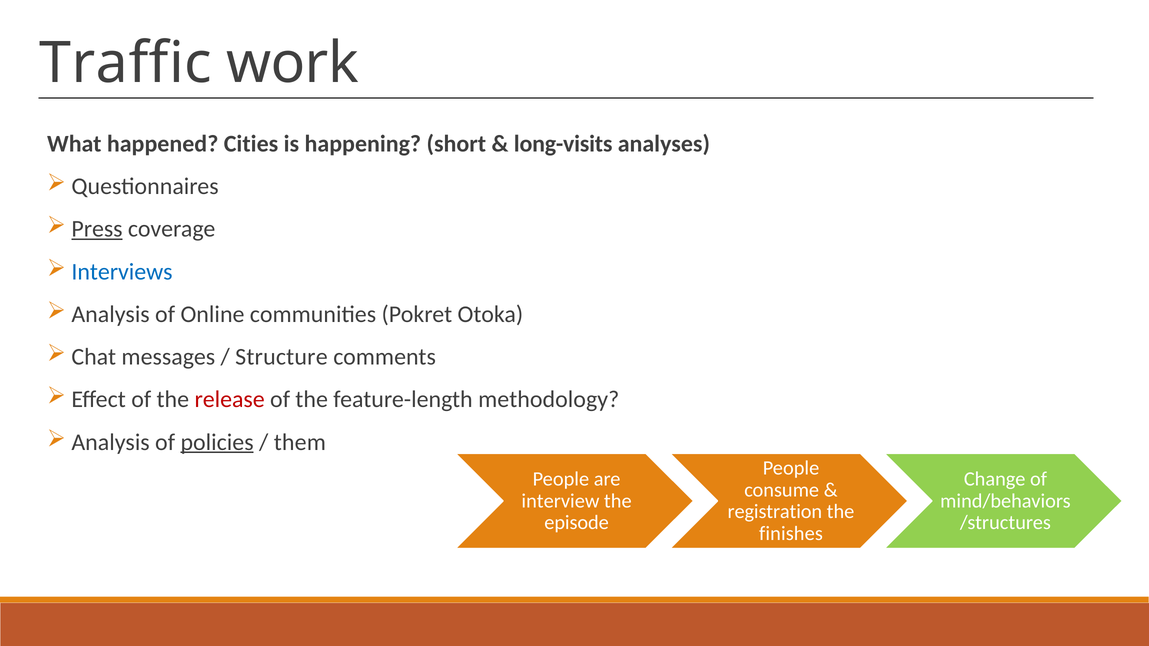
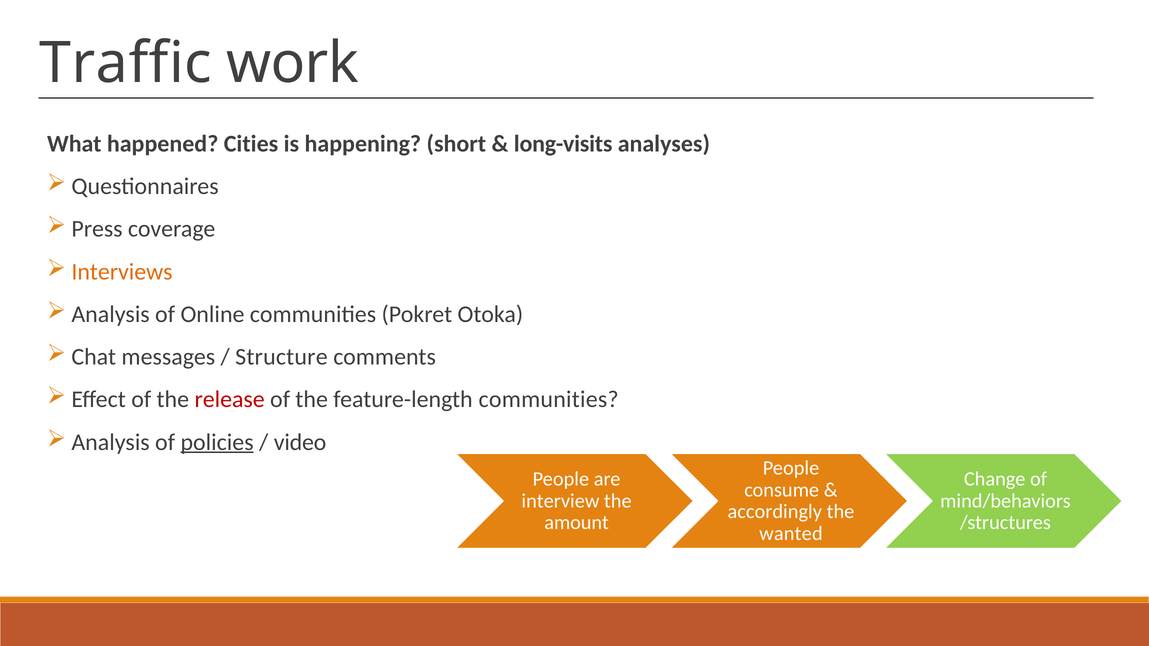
Press underline: present -> none (97, 229)
Interviews colour: blue -> orange (122, 272)
feature-length methodology: methodology -> communities (549, 400)
them: them -> video (300, 442)
registration: registration -> accordingly (775, 512)
episode: episode -> amount (577, 523)
finishes: finishes -> wanted (791, 534)
